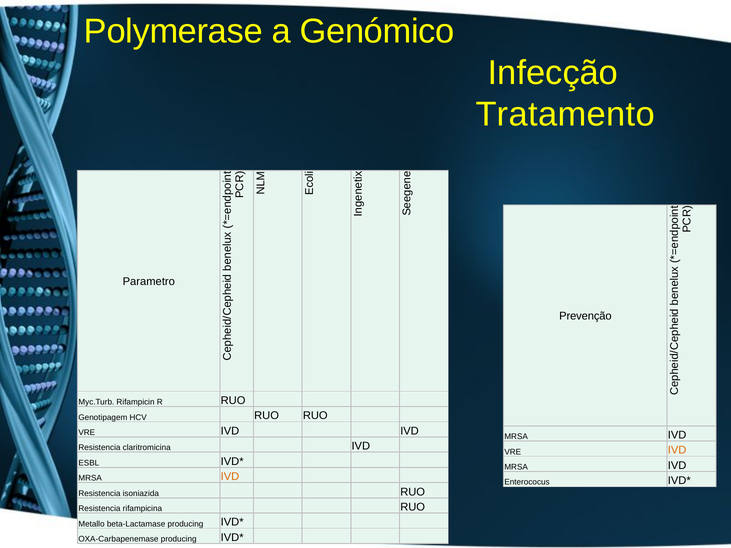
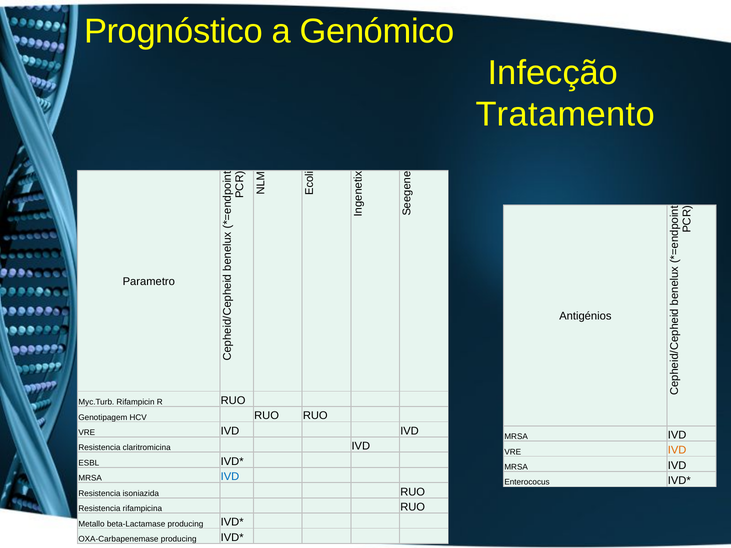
Polymerase: Polymerase -> Prognóstico (173, 32)
Prevenção: Prevenção -> Antigénios (585, 316)
IVD colour: orange -> blue (230, 477)
